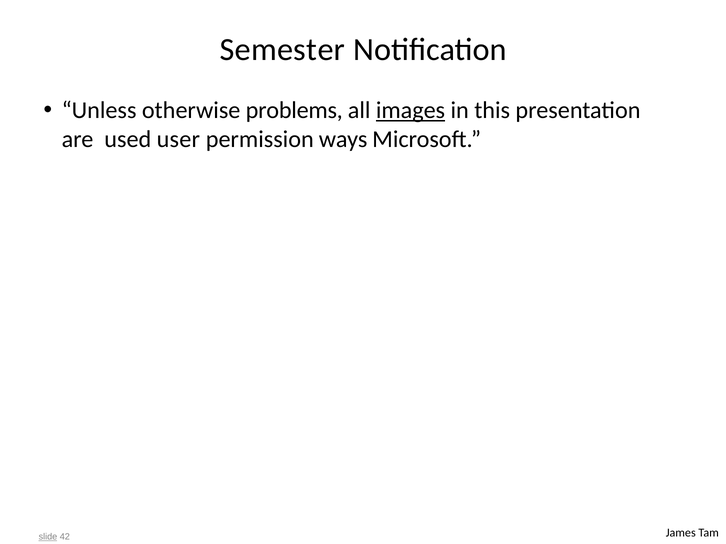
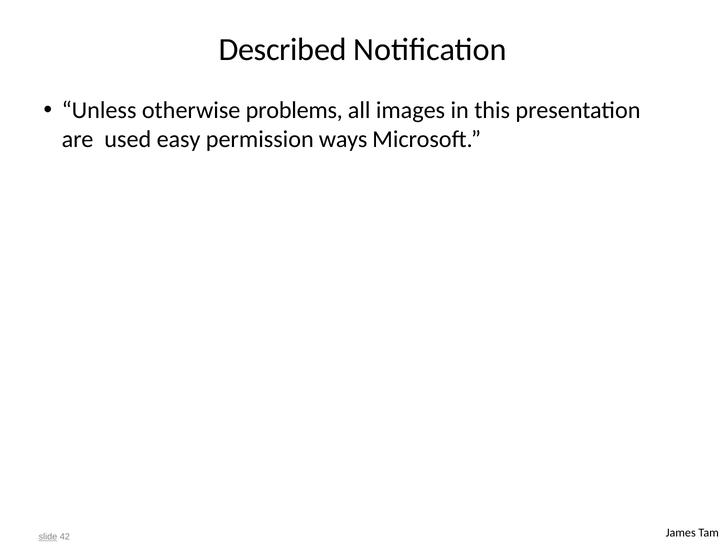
Semester: Semester -> Described (283, 49)
images underline: present -> none (411, 111)
user: user -> easy (179, 140)
